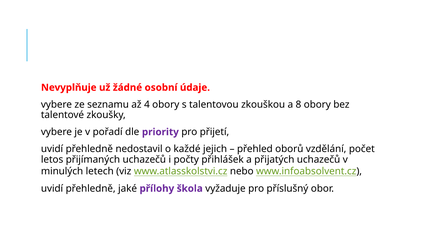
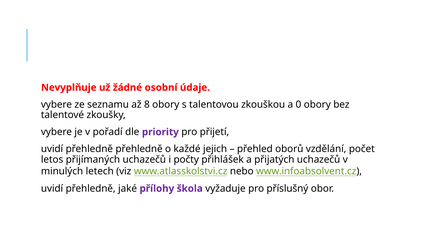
4: 4 -> 8 (147, 104)
8: 8 -> 0 (298, 104)
přehledně nedostavil: nedostavil -> přehledně (139, 149)
